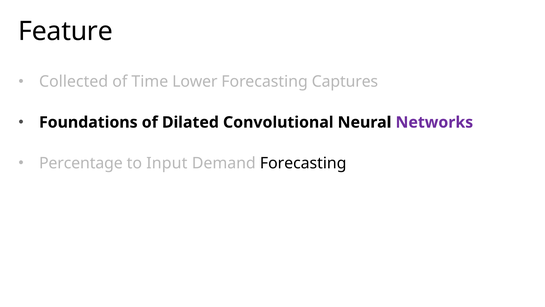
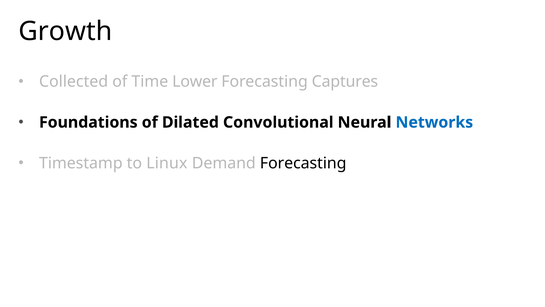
Feature: Feature -> Growth (65, 31)
Networks colour: purple -> blue (434, 122)
Percentage: Percentage -> Timestamp (81, 163)
Input: Input -> Linux (167, 163)
